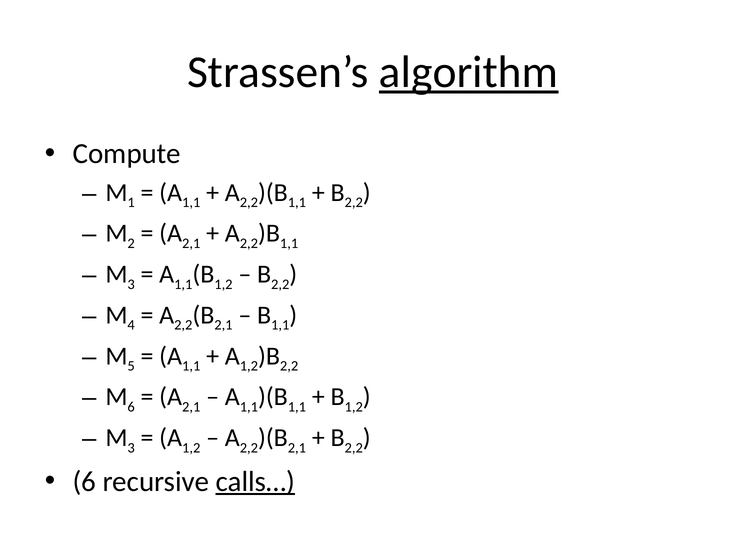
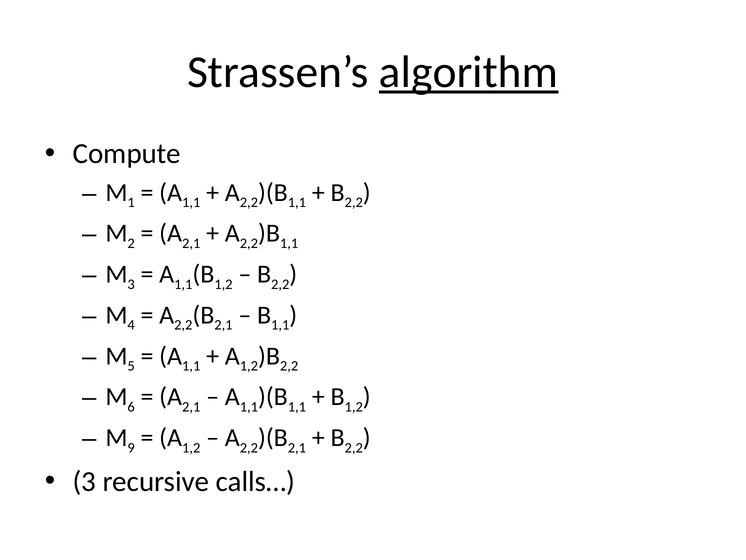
3: 3 -> 9 (131, 447)
6: 6 -> 3 (84, 481)
calls… underline: present -> none (255, 481)
